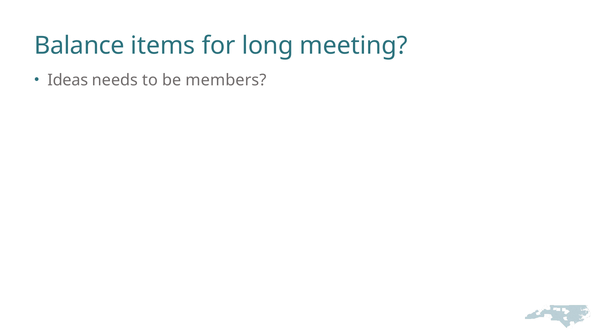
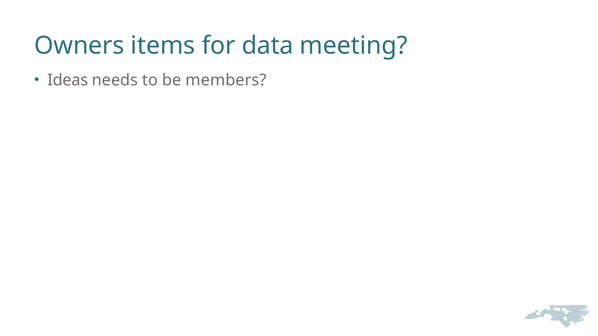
Balance: Balance -> Owners (79, 46)
long: long -> data (268, 46)
